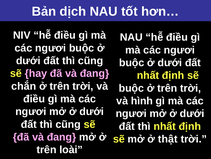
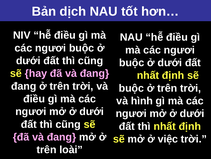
chắn: chắn -> đang (24, 86)
thật: thật -> việc (168, 138)
